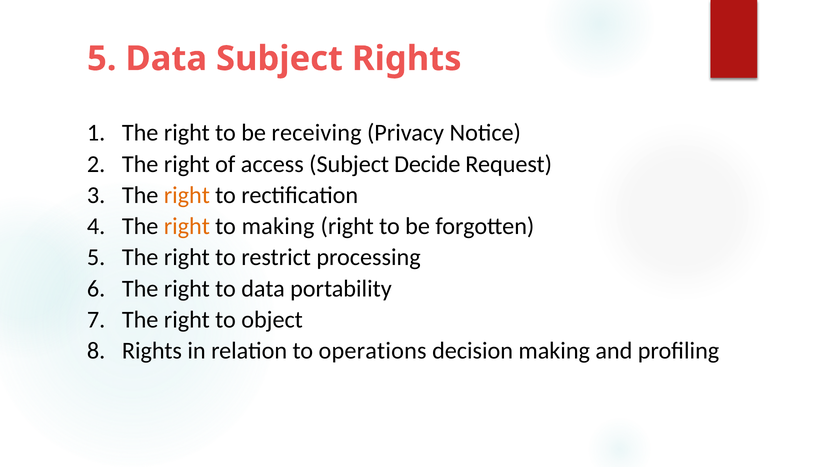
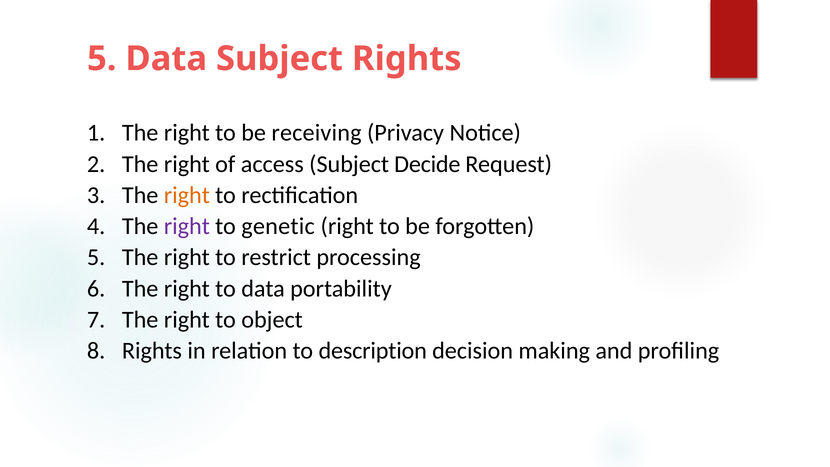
right colour: orange -> purple (187, 226)
to making: making -> genetic (278, 226)
operations: operations -> description (373, 351)
